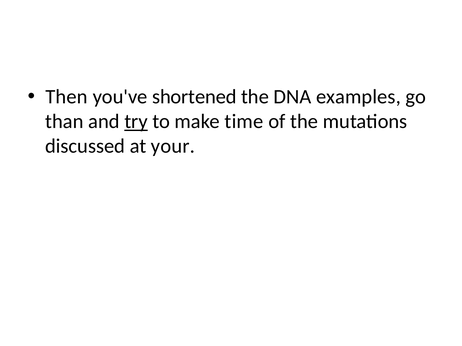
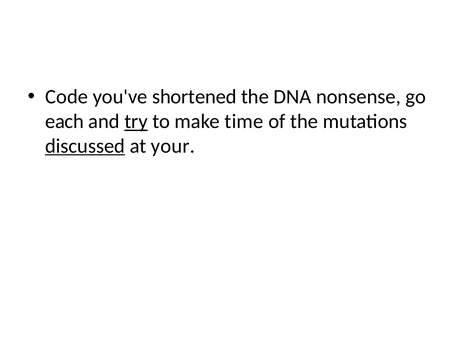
Then: Then -> Code (67, 97)
examples: examples -> nonsense (358, 97)
than: than -> each (64, 122)
discussed underline: none -> present (85, 146)
